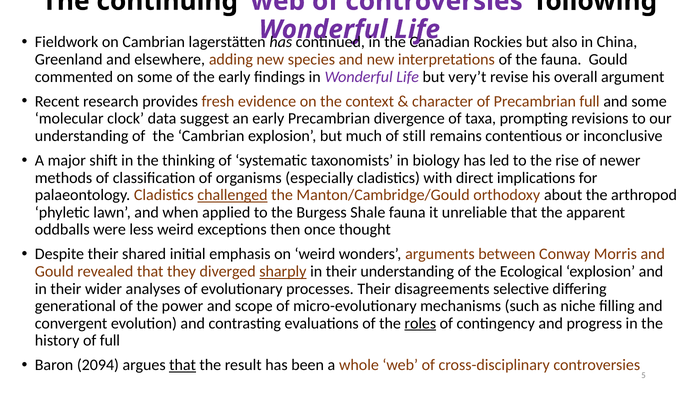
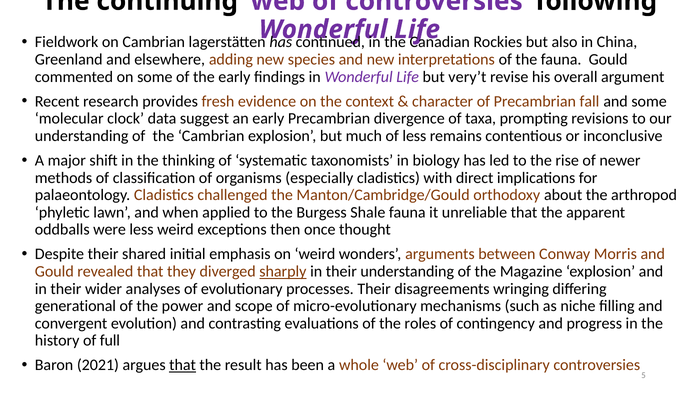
Precambrian full: full -> fall (589, 101)
of still: still -> less (414, 136)
challenged underline: present -> none (233, 195)
Ecological: Ecological -> Magazine (531, 272)
selective: selective -> wringing (521, 289)
roles underline: present -> none (420, 323)
2094: 2094 -> 2021 (98, 365)
